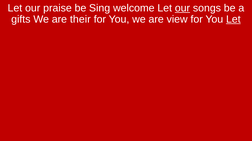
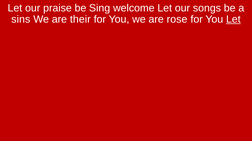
our underline: present -> none (182, 8)
gifts: gifts -> sins (21, 19)
view: view -> rose (177, 19)
